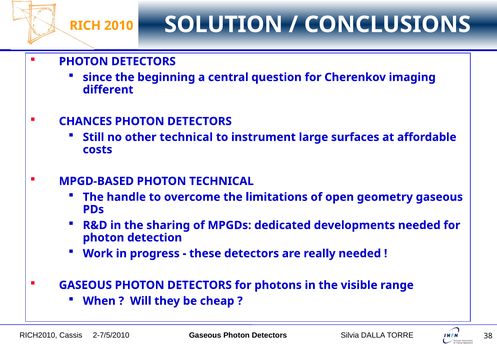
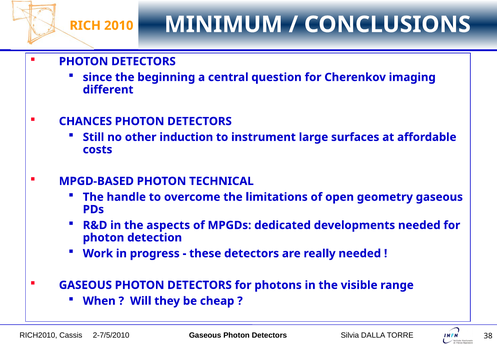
SOLUTION: SOLUTION -> MINIMUM (223, 25)
other technical: technical -> induction (186, 137)
sharing: sharing -> aspects (168, 225)
